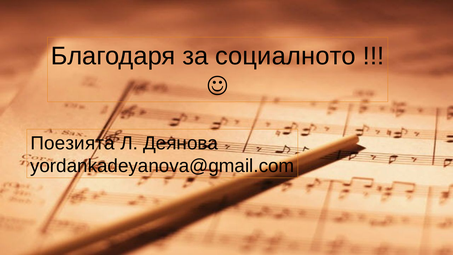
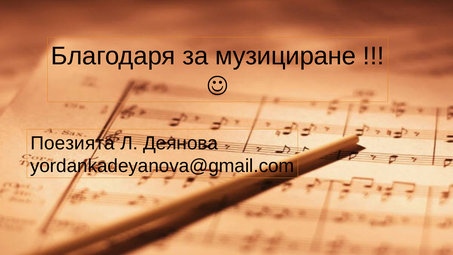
социалното: социалното -> музициране (286, 56)
